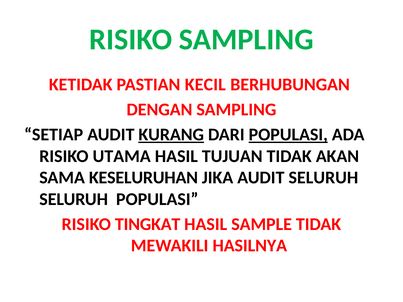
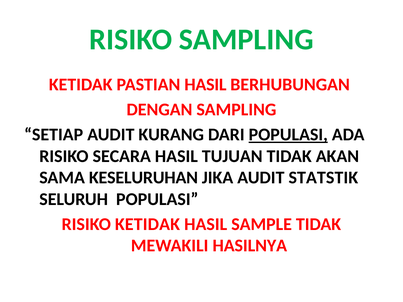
PASTIAN KECIL: KECIL -> HASIL (205, 85)
KURANG underline: present -> none (171, 135)
UTAMA: UTAMA -> SECARA (122, 156)
AUDIT SELURUH: SELURUH -> STATSTIK (323, 178)
RISIKO TINGKAT: TINGKAT -> KETIDAK (147, 224)
